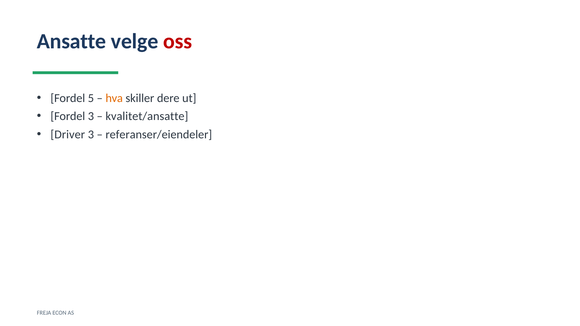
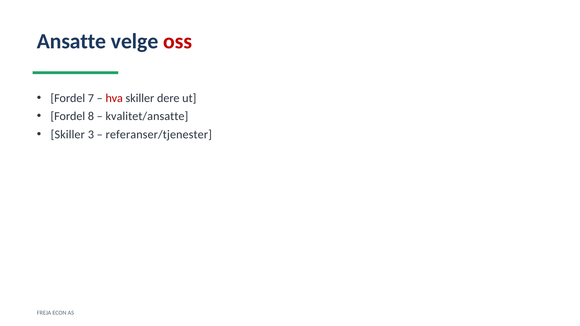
5: 5 -> 7 (91, 98)
hva colour: orange -> red (114, 98)
Fordel 3: 3 -> 8 (91, 116)
Driver: Driver -> Skiller (68, 135)
referanser/eiendeler: referanser/eiendeler -> referanser/tjenester (159, 135)
